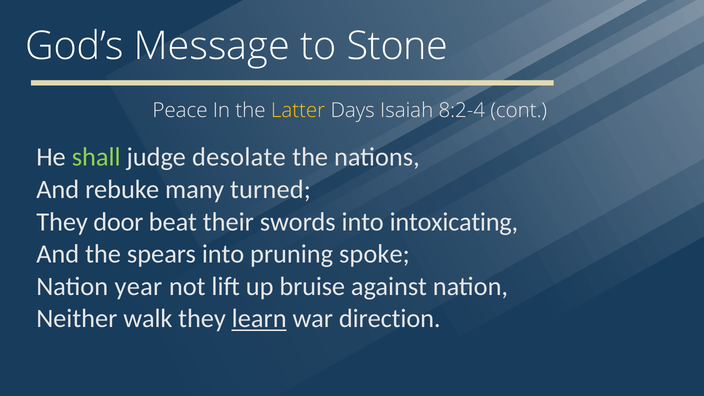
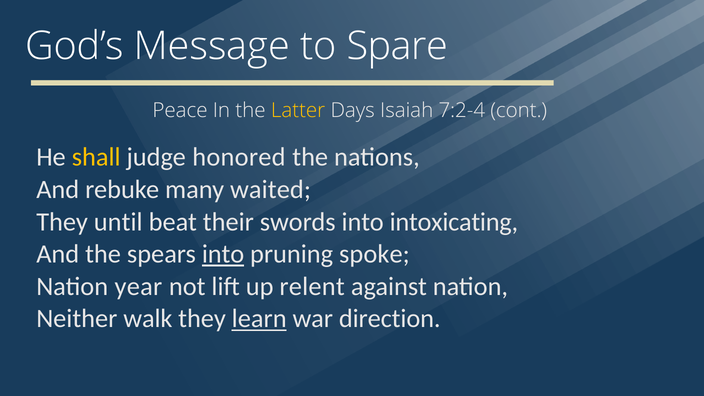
Stone: Stone -> Spare (397, 46)
8:2-4: 8:2-4 -> 7:2-4 (462, 111)
shall colour: light green -> yellow (96, 157)
desolate: desolate -> honored (239, 157)
turned: turned -> waited (271, 190)
door: door -> until (118, 222)
into underline: none -> present (223, 254)
bruise: bruise -> relent (312, 286)
